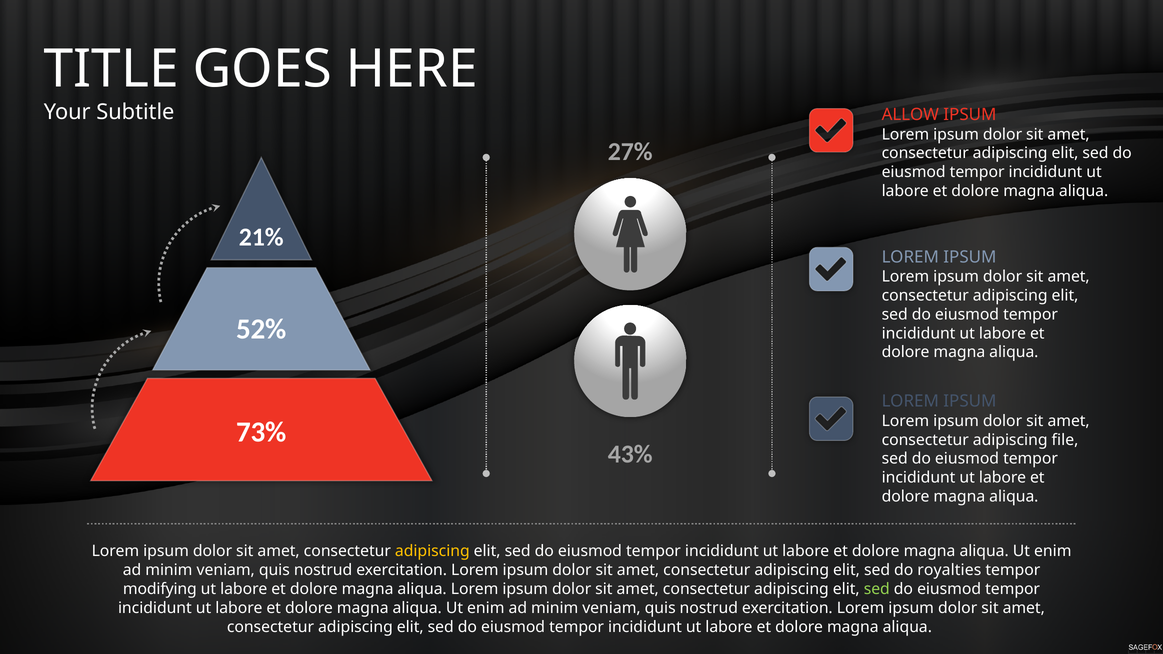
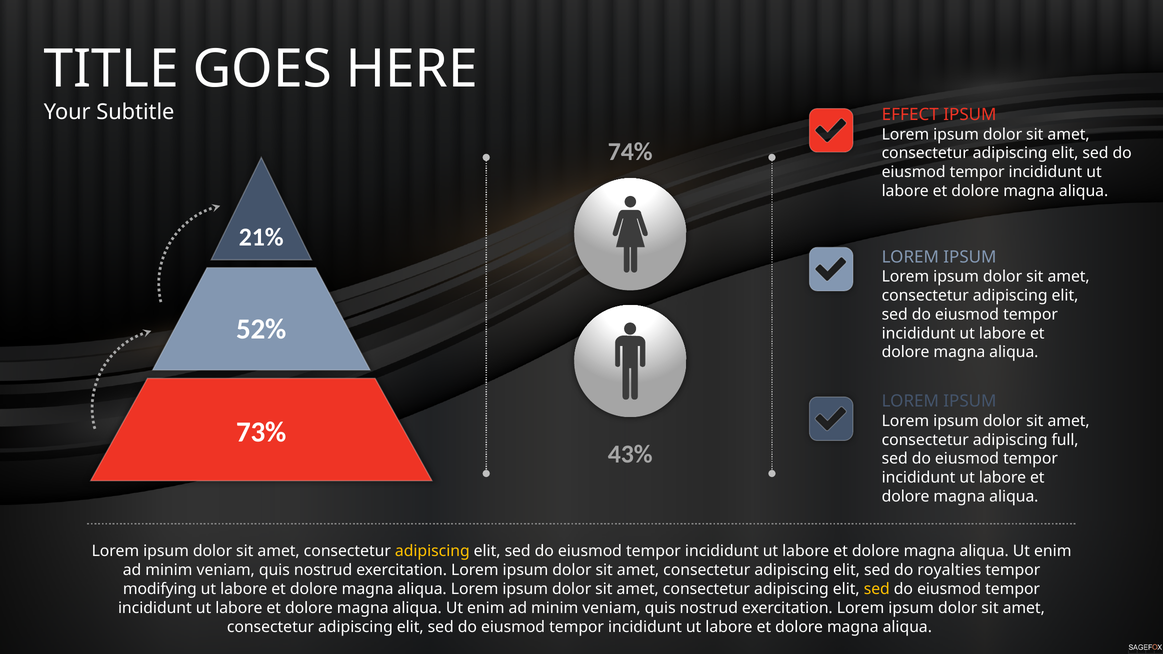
ALLOW: ALLOW -> EFFECT (910, 115)
27%: 27% -> 74% (630, 152)
file: file -> full (1065, 440)
sed colour: light green -> yellow (877, 589)
